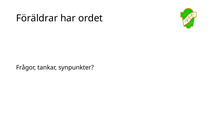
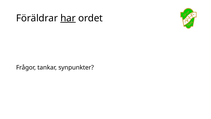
har underline: none -> present (68, 18)
